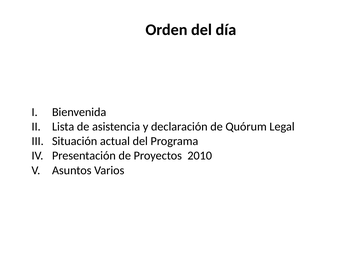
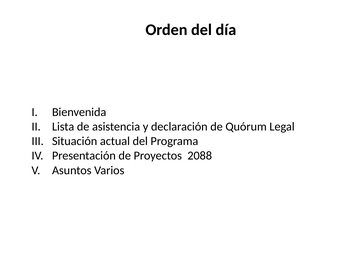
2010: 2010 -> 2088 (200, 156)
